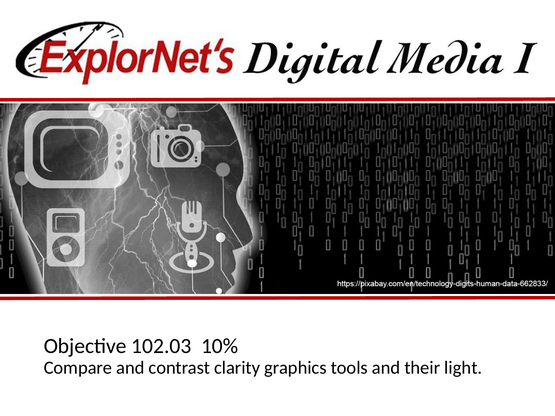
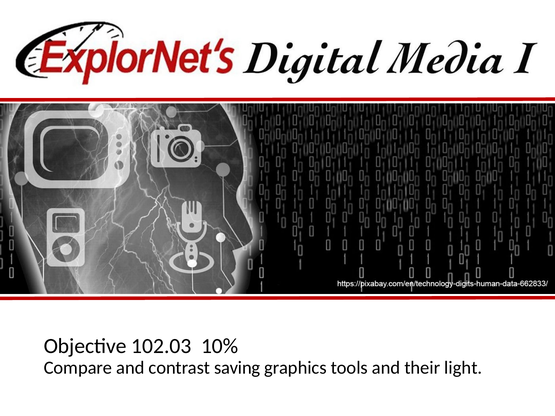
clarity: clarity -> saving (237, 368)
